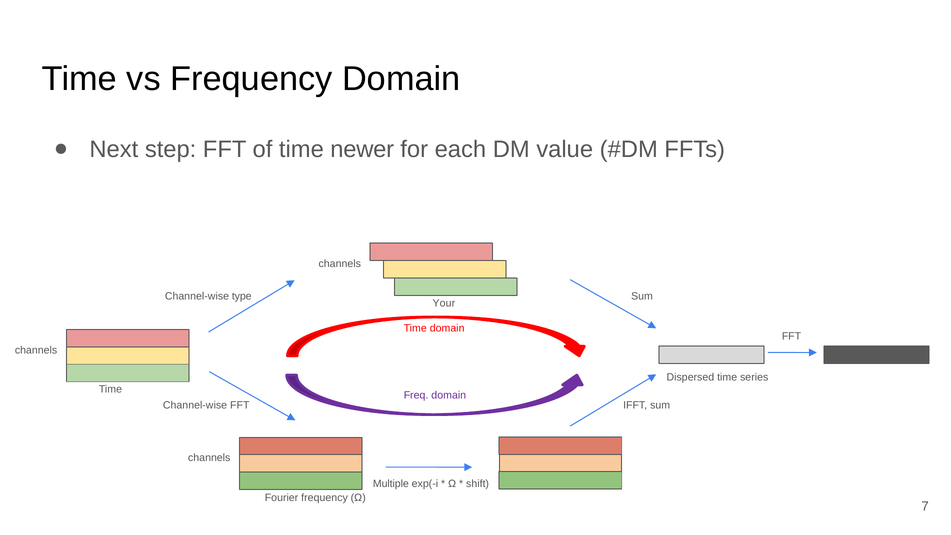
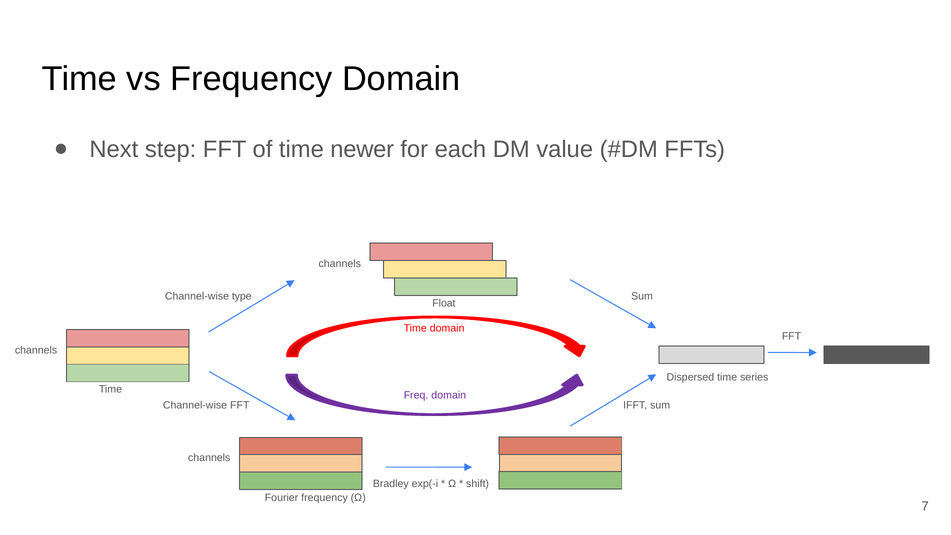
Your: Your -> Float (444, 303)
Multiple: Multiple -> Bradley (391, 484)
